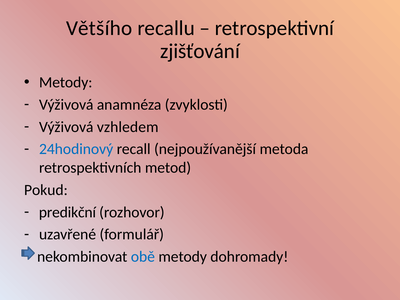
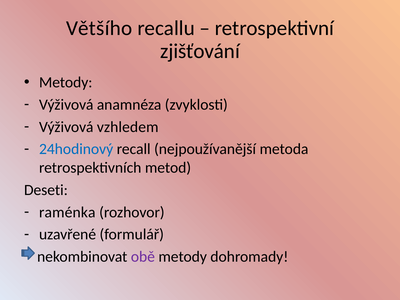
Pokud: Pokud -> Deseti (46, 190)
predikční: predikční -> raménka (67, 212)
obě colour: blue -> purple (143, 257)
